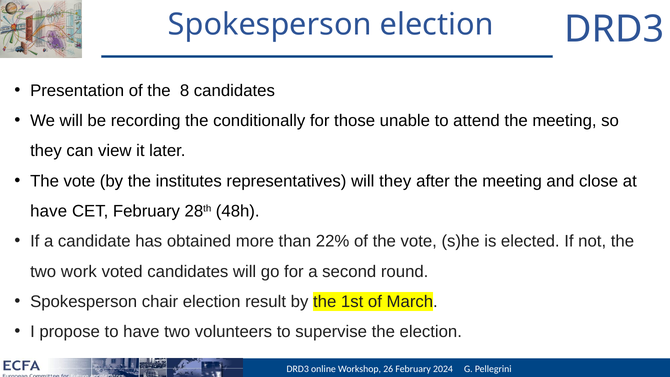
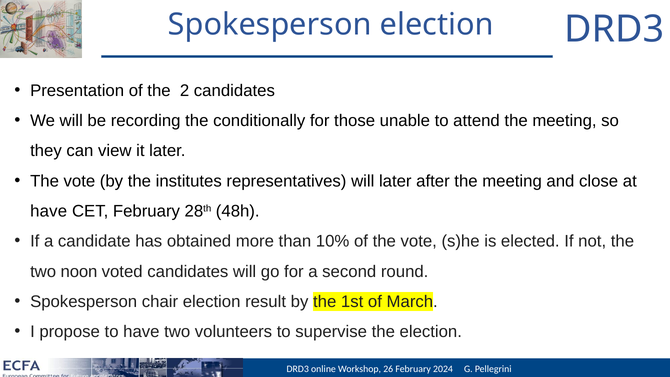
8: 8 -> 2 (185, 91)
will they: they -> later (395, 181)
22%: 22% -> 10% (333, 241)
work: work -> noon (79, 271)
